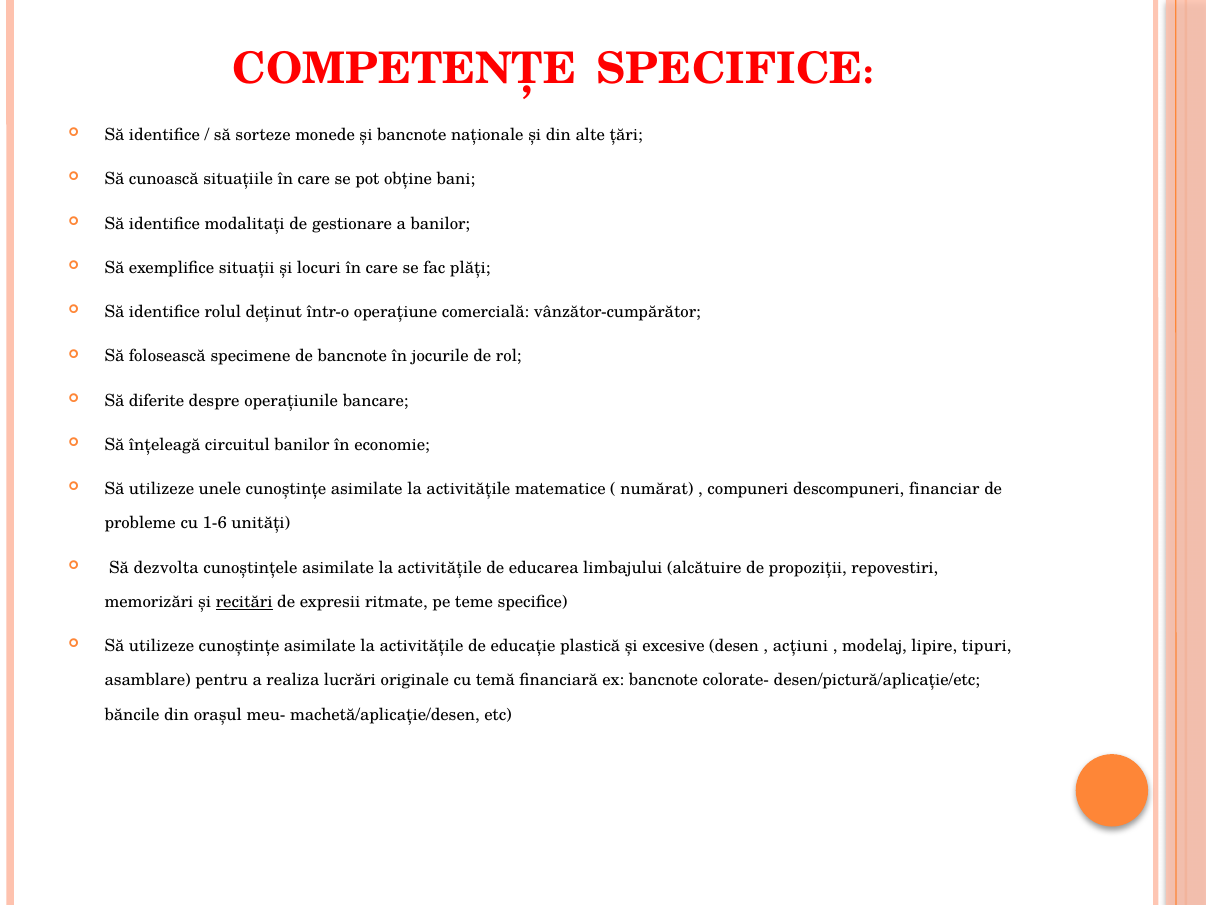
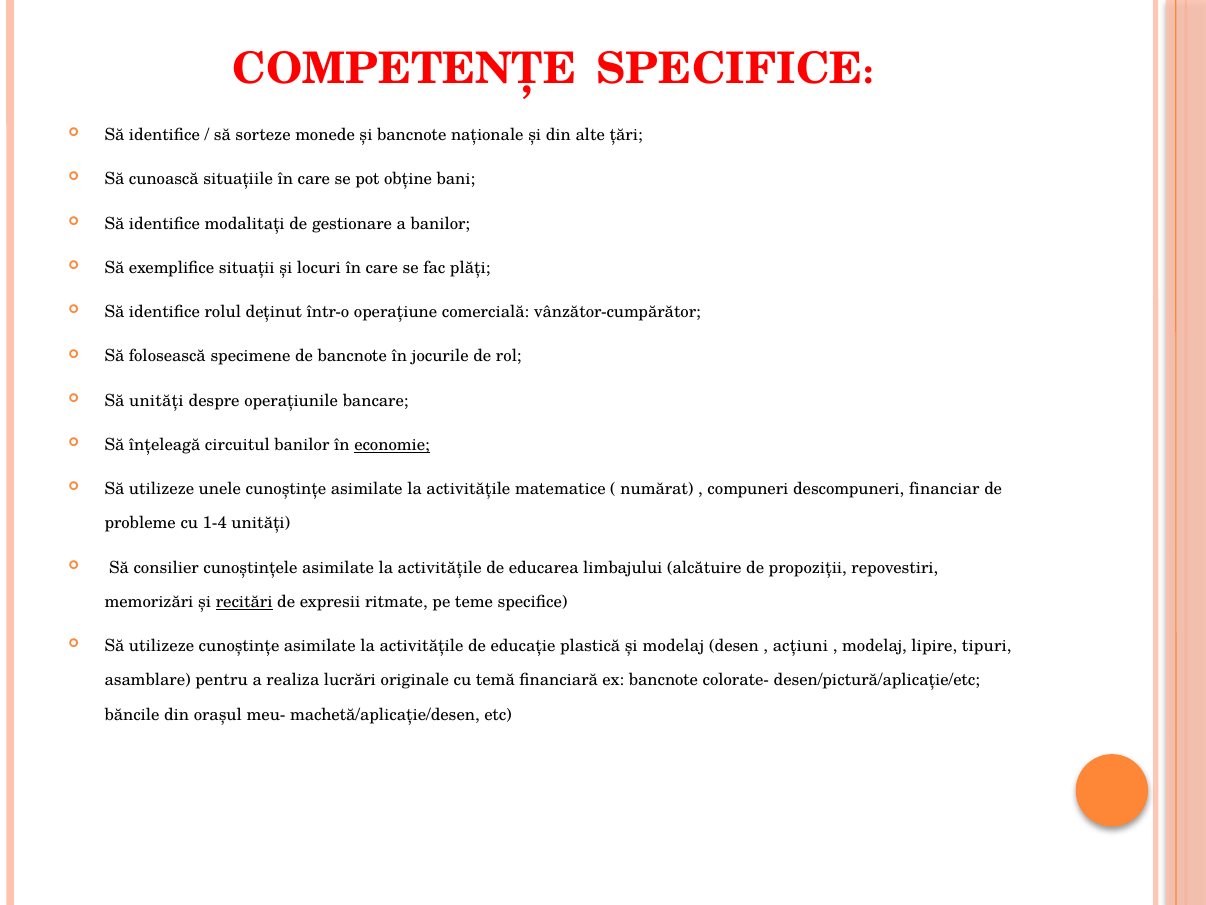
Să diferite: diferite -> unități (156, 400)
economie underline: none -> present (392, 445)
1-6: 1-6 -> 1-4 (215, 523)
dezvolta: dezvolta -> consilier (166, 567)
și excesive: excesive -> modelaj (673, 646)
